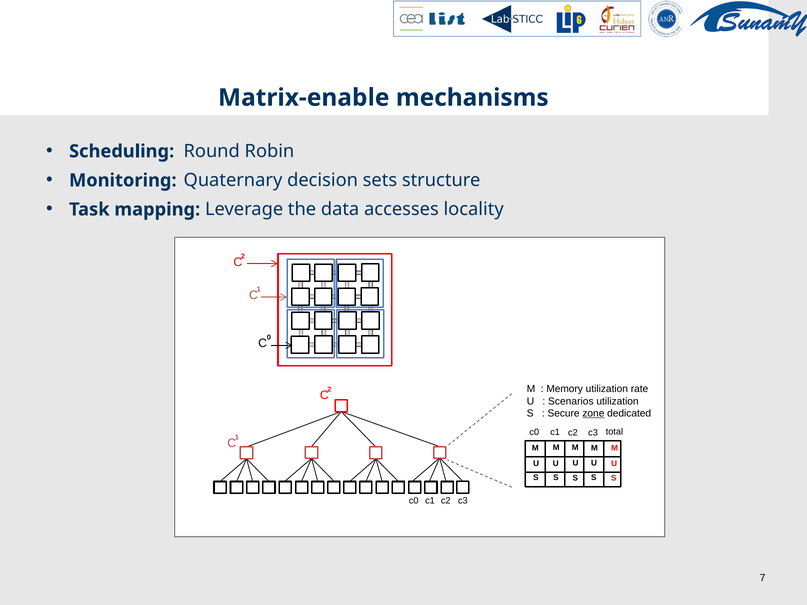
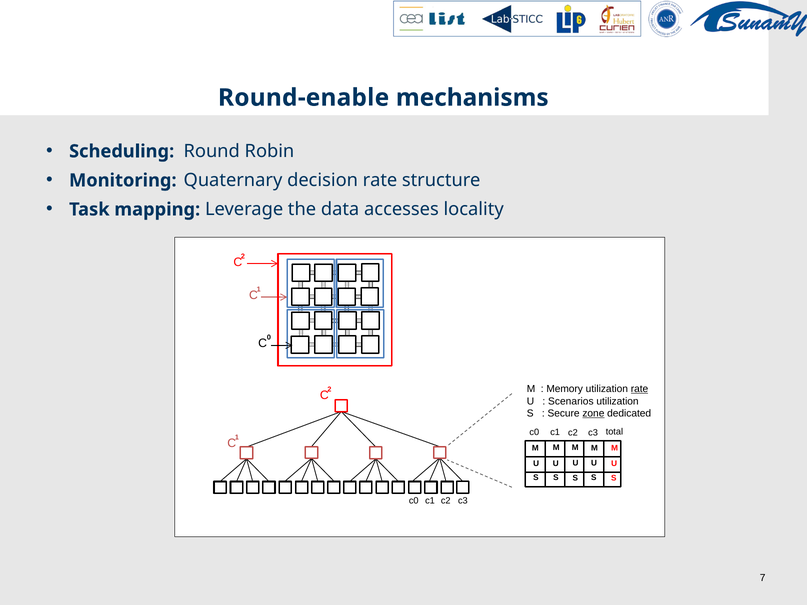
Matrix-enable: Matrix-enable -> Round-enable (304, 98)
decision sets: sets -> rate (380, 180)
rate underline: none -> present (639, 389)
